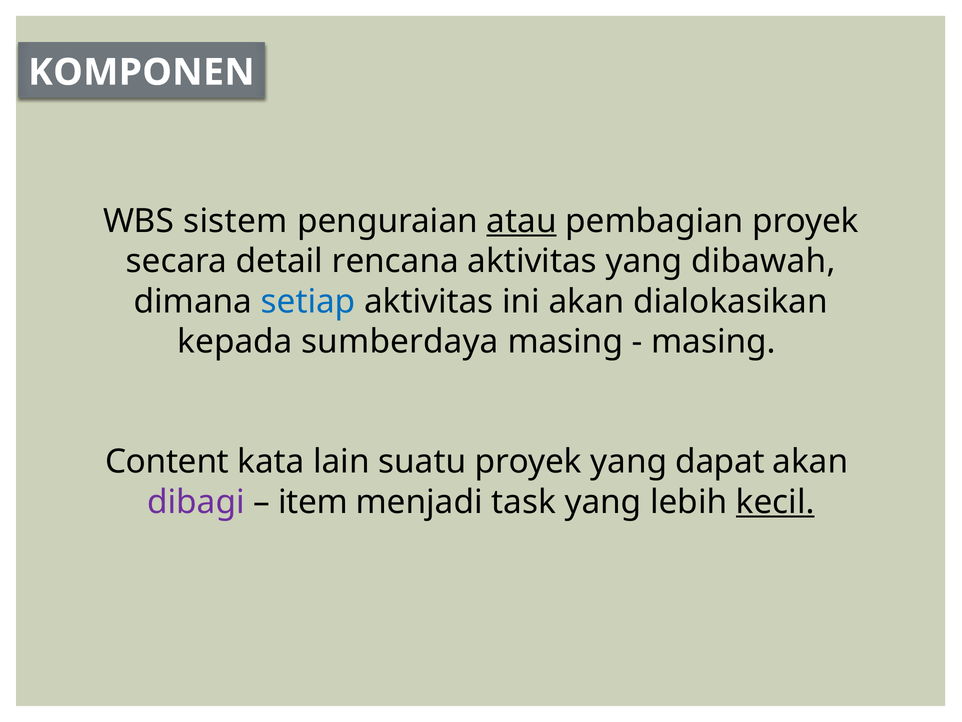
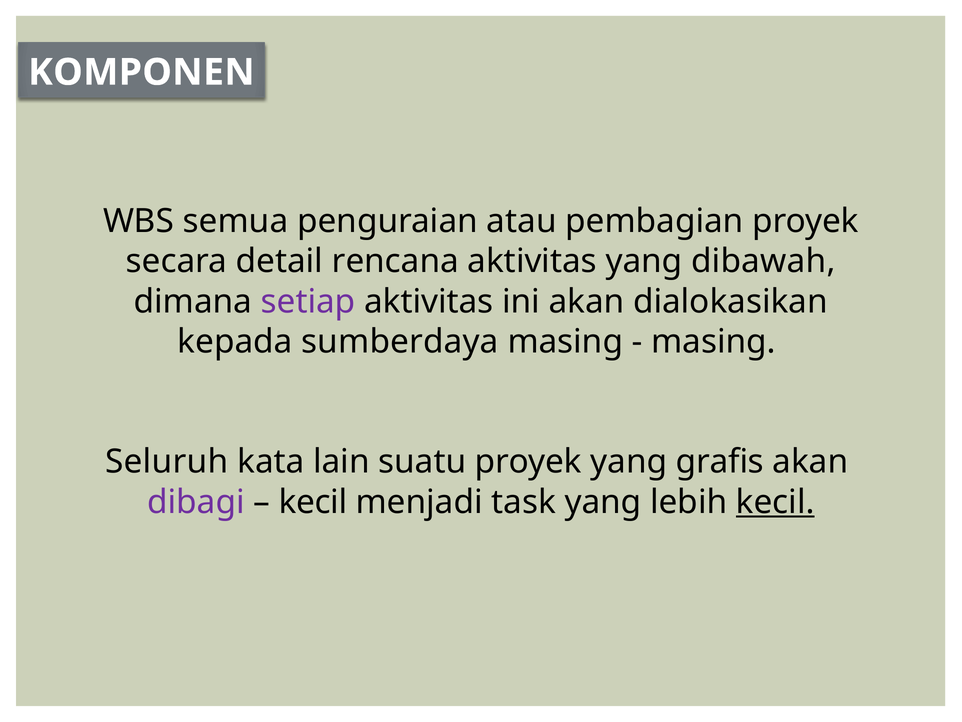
sistem: sistem -> semua (236, 221)
atau underline: present -> none (522, 221)
setiap colour: blue -> purple (308, 301)
Content: Content -> Seluruh (167, 462)
dapat: dapat -> grafis (720, 462)
item: item -> kecil (313, 502)
